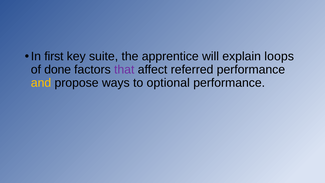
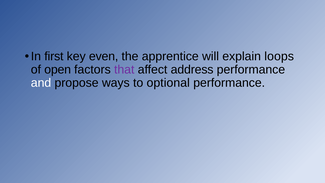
suite: suite -> even (104, 56)
done: done -> open (58, 70)
referred: referred -> address (192, 70)
and colour: yellow -> white (41, 83)
